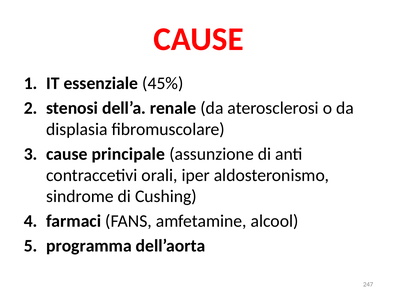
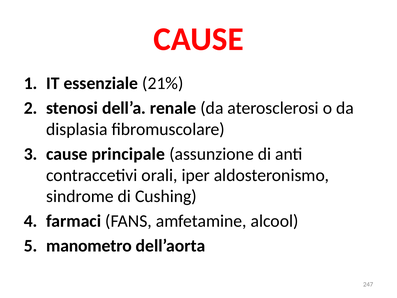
45%: 45% -> 21% (163, 83)
programma: programma -> manometro (89, 246)
